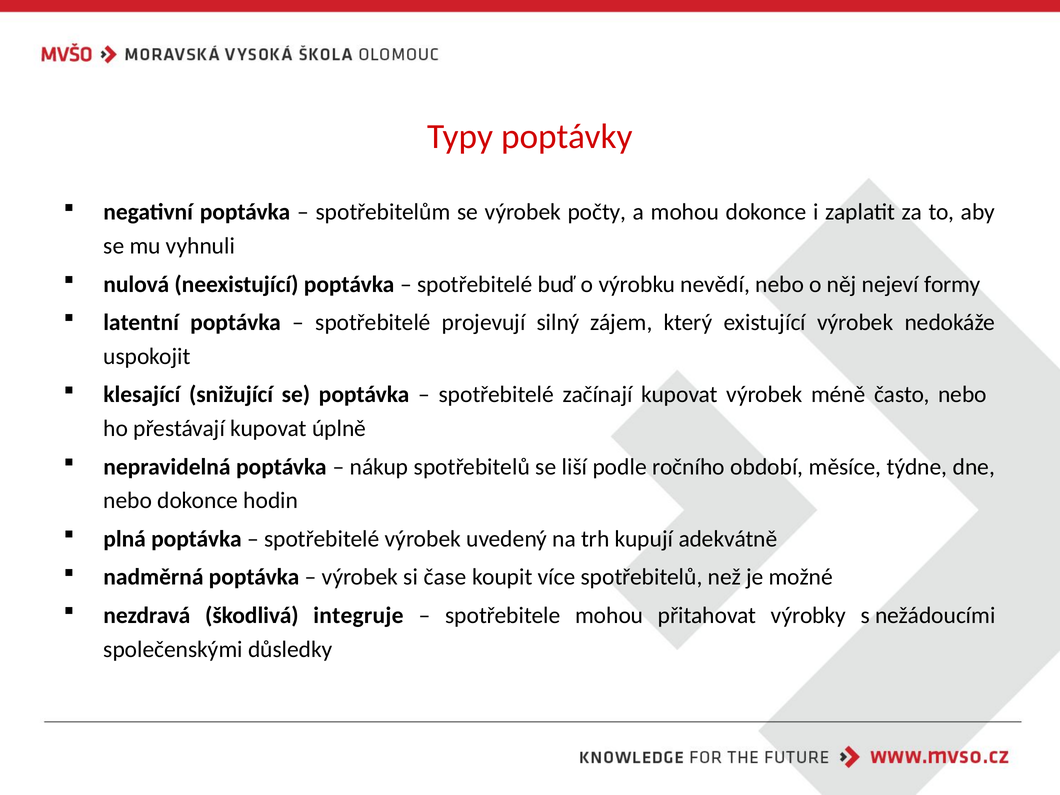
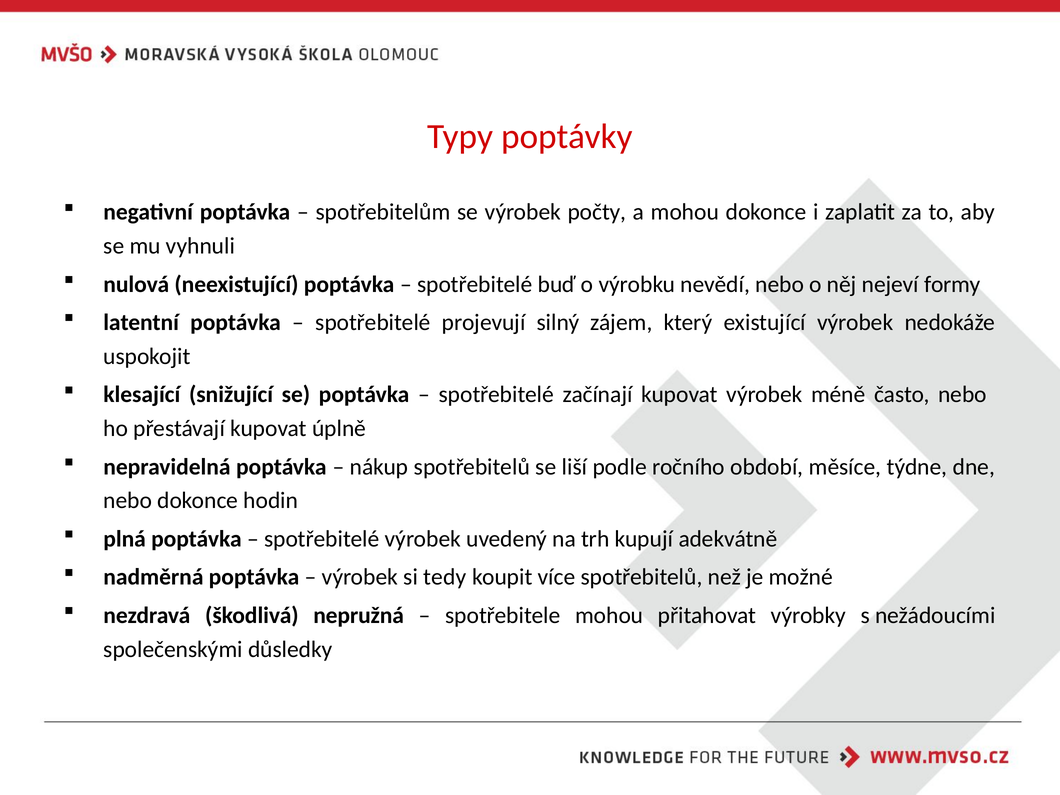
čase: čase -> tedy (445, 577)
integruje: integruje -> nepružná (359, 615)
